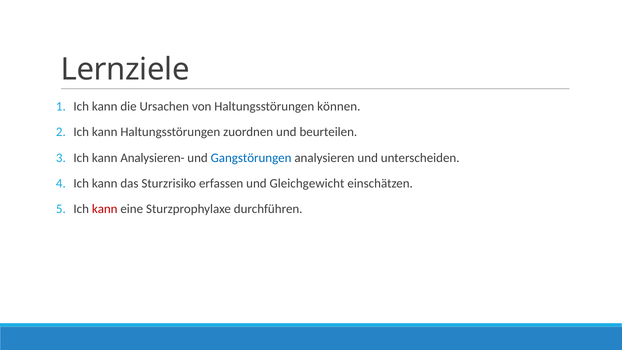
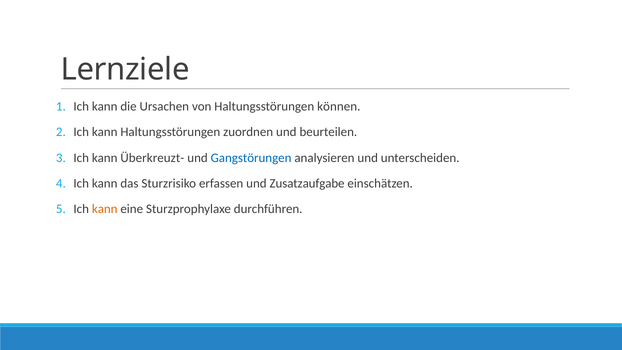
Analysieren-: Analysieren- -> Überkreuzt- (152, 158)
Gleichgewicht: Gleichgewicht -> Zusatzaufgabe (307, 183)
kann colour: red -> orange (105, 209)
